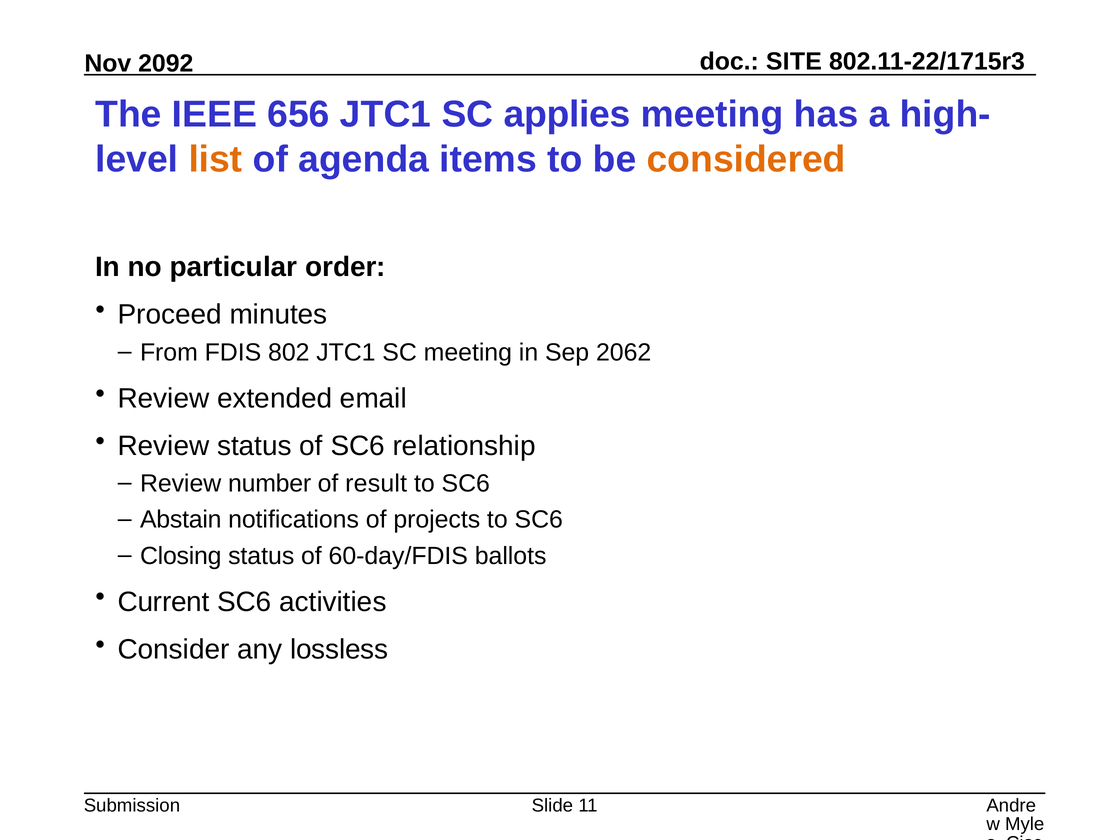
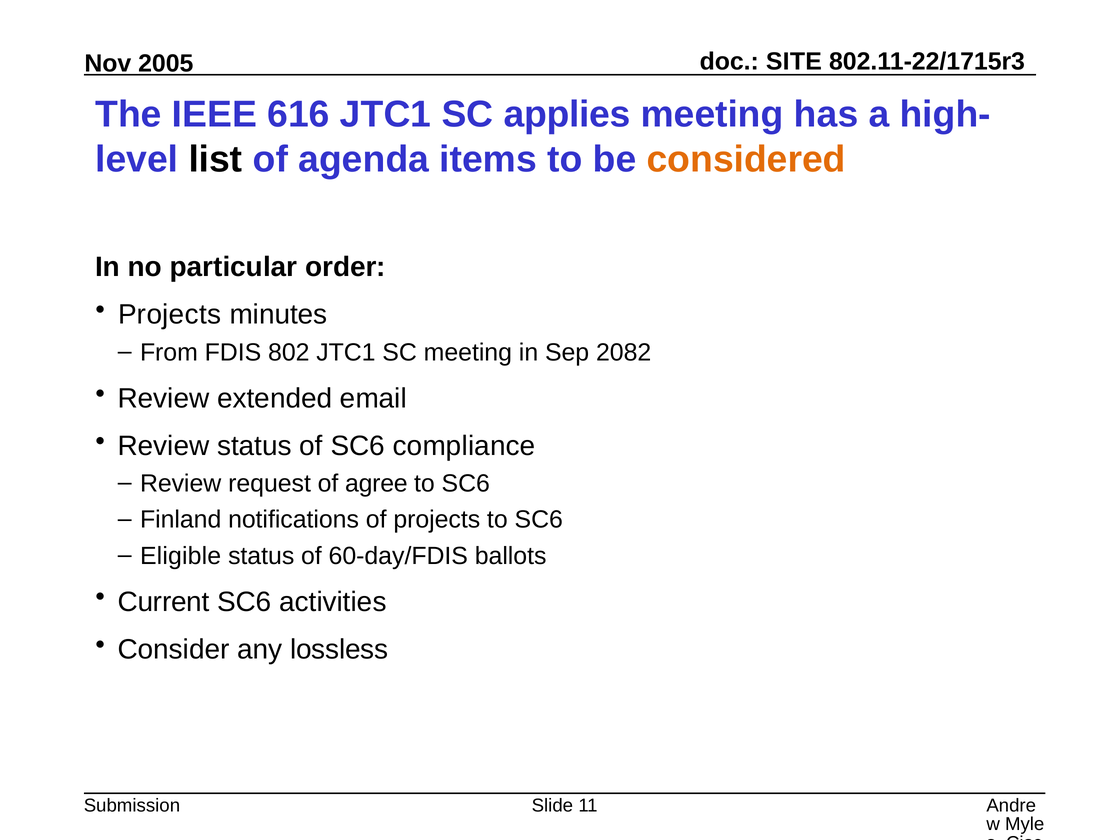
2092: 2092 -> 2005 (166, 64)
656: 656 -> 616 (298, 115)
list colour: orange -> black (216, 159)
Proceed: Proceed -> Projects (170, 315)
2062: 2062 -> 2082 (624, 352)
relationship: relationship -> compliance (464, 446)
number: number -> request (270, 484)
result: result -> agree (376, 484)
Abstain: Abstain -> Finland (181, 520)
Closing: Closing -> Eligible (181, 556)
